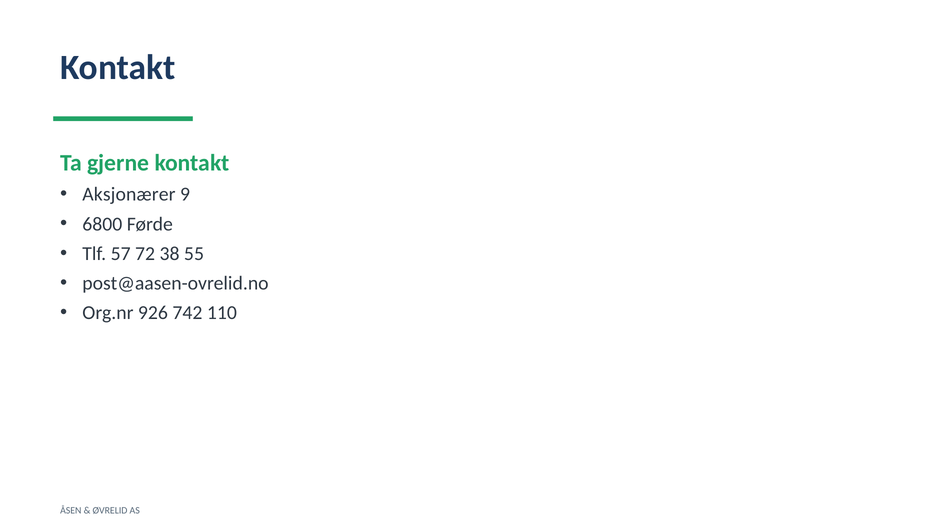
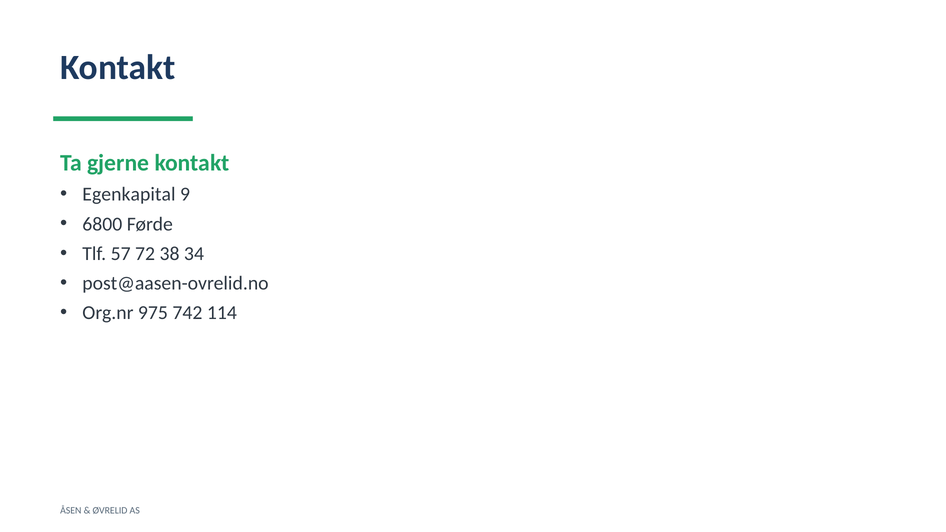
Aksjonærer: Aksjonærer -> Egenkapital (129, 195)
55: 55 -> 34 (194, 254)
926: 926 -> 975 (153, 313)
110: 110 -> 114 (222, 313)
